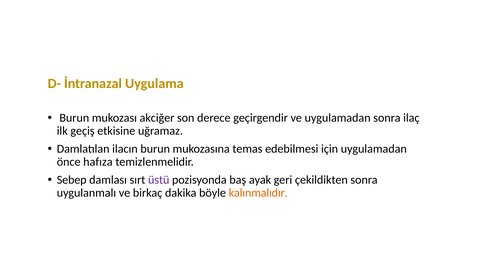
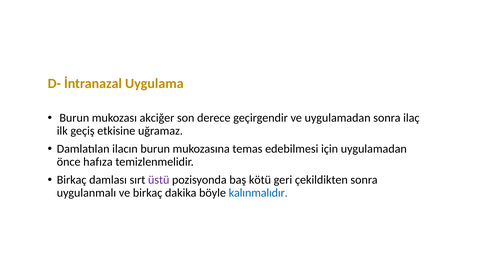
Sebep: Sebep -> Birkaç (72, 180)
ayak: ayak -> kötü (260, 180)
kalınmalıdır colour: orange -> blue (258, 193)
